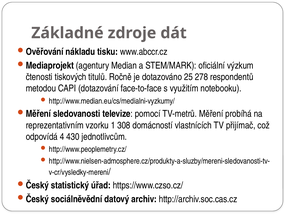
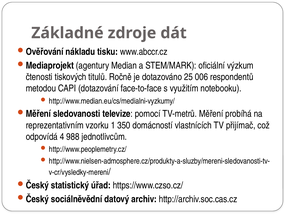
278: 278 -> 006 (201, 77)
308: 308 -> 350 (124, 125)
430: 430 -> 988 (73, 137)
